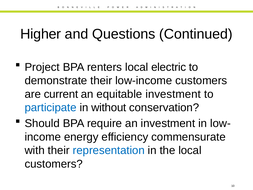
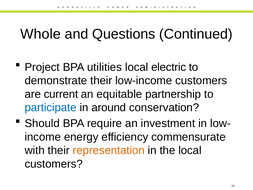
Higher: Higher -> Whole (41, 34)
renters: renters -> utilities (104, 67)
equitable investment: investment -> partnership (173, 94)
without: without -> around (109, 107)
representation colour: blue -> orange (109, 150)
